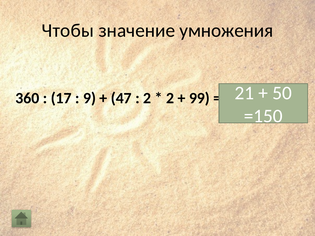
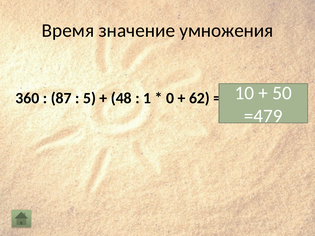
Чтобы: Чтобы -> Время (68, 30)
17: 17 -> 87 (61, 98)
9: 9 -> 5 (89, 98)
47: 47 -> 48 (121, 98)
2: 2 -> 1 (147, 98)
2: 2 -> 0 (170, 98)
99: 99 -> 62 (199, 98)
21: 21 -> 10 (244, 93)
=150: =150 -> =479 (263, 116)
